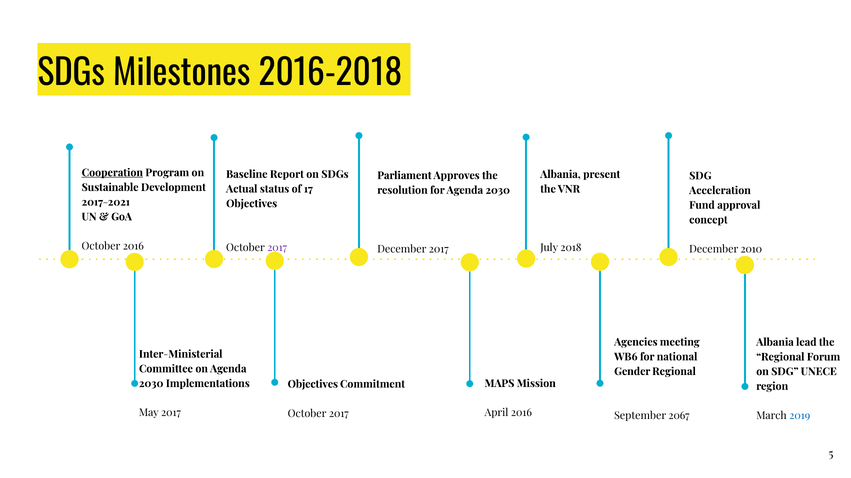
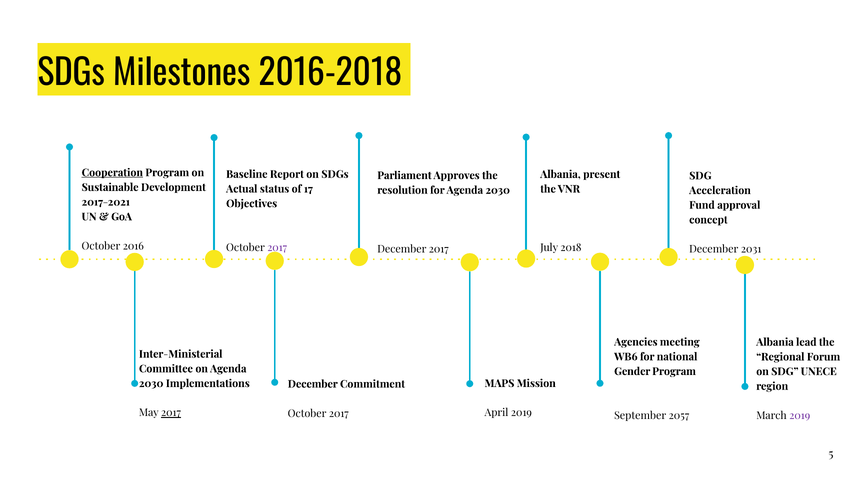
2010: 2010 -> 2031 (751, 250)
Gender Regional: Regional -> Program (674, 372)
Objectives: Objectives -> December (313, 385)
April 2016: 2016 -> 2019 (521, 413)
2017 underline: none -> present (171, 414)
2067: 2067 -> 2057 (679, 416)
2019 colour: blue -> purple (800, 416)
